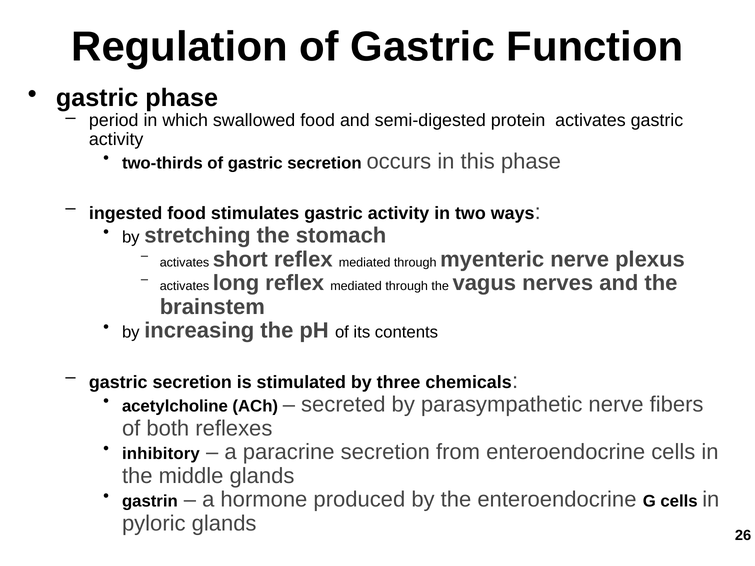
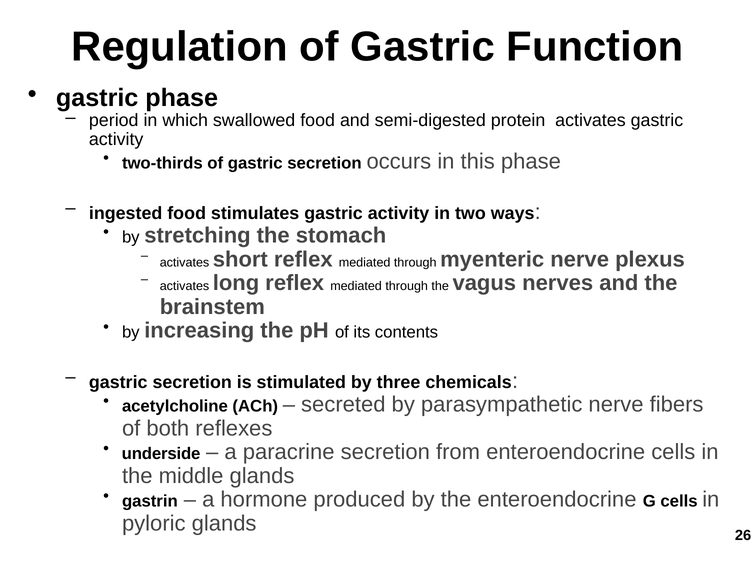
inhibitory: inhibitory -> underside (161, 454)
